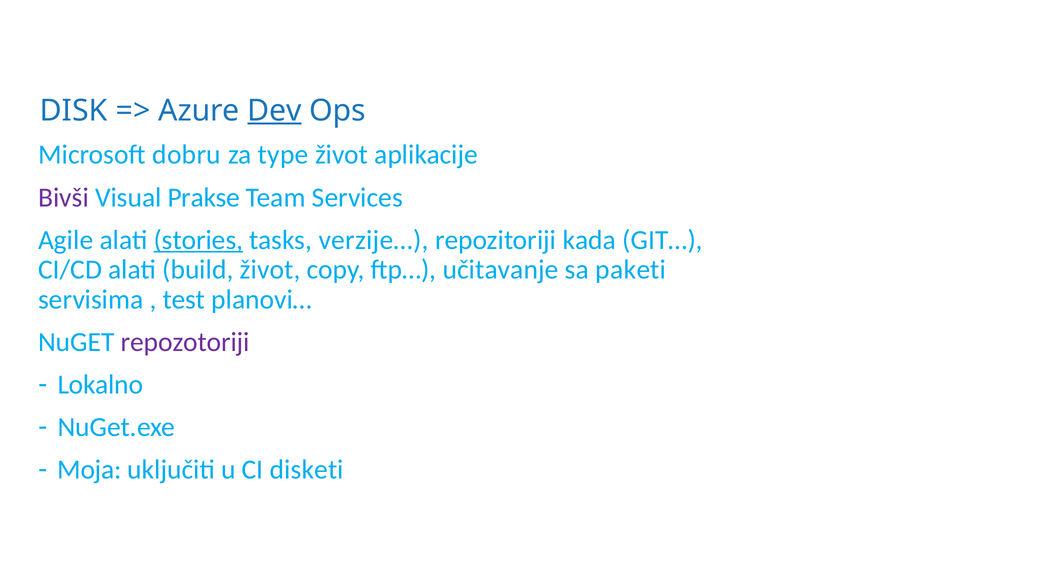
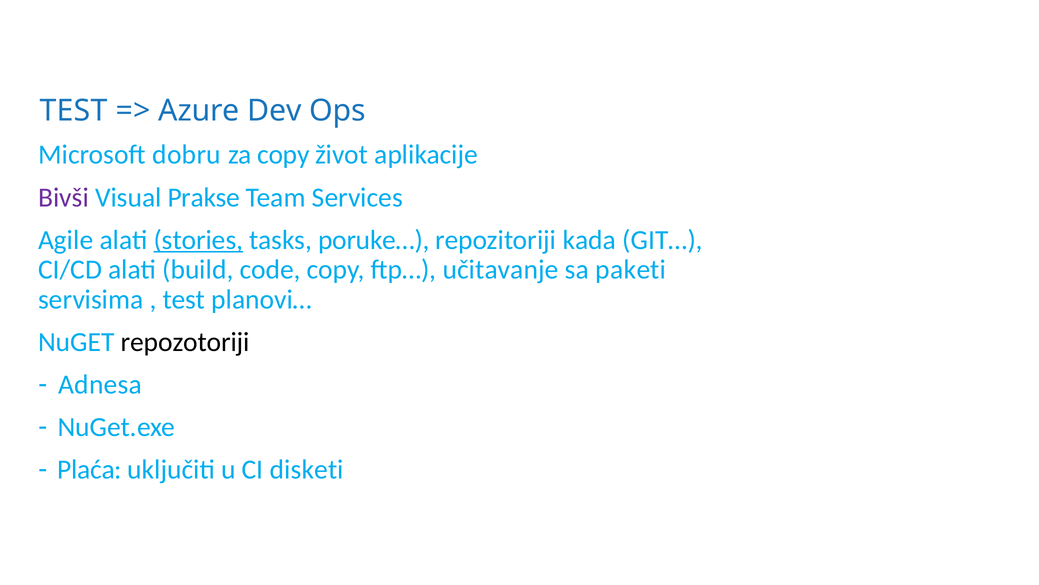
DISK: DISK -> TEST (74, 110)
Dev underline: present -> none (274, 110)
za type: type -> copy (284, 155)
verzije…: verzije… -> poruke… (374, 240)
build život: život -> code (270, 270)
repozotoriji colour: purple -> black (185, 342)
Lokalno: Lokalno -> Adnesa (100, 384)
Moja: Moja -> Plaća (90, 469)
